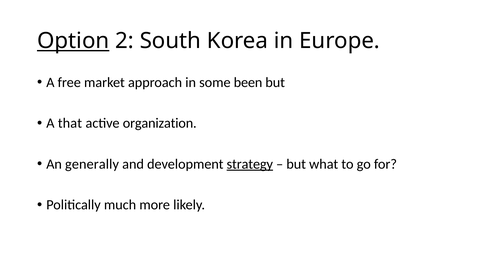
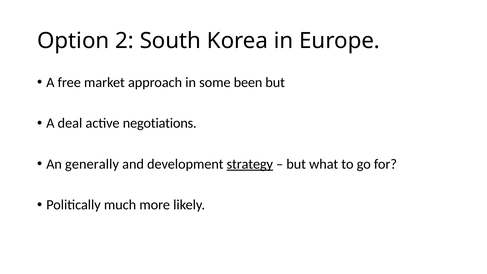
Option underline: present -> none (73, 41)
that: that -> deal (70, 123)
organization: organization -> negotiations (160, 123)
